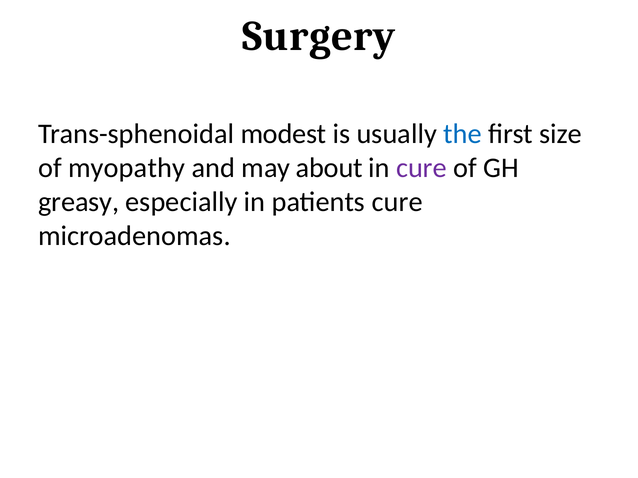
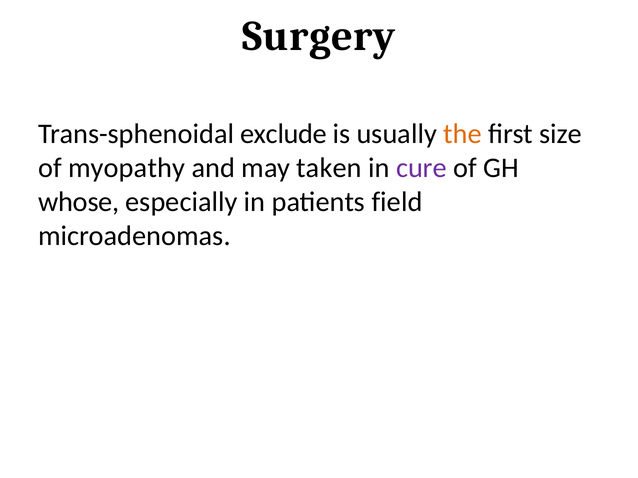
modest: modest -> exclude (284, 134)
the colour: blue -> orange (463, 134)
about: about -> taken (329, 168)
greasy: greasy -> whose (79, 202)
patients cure: cure -> field (397, 202)
